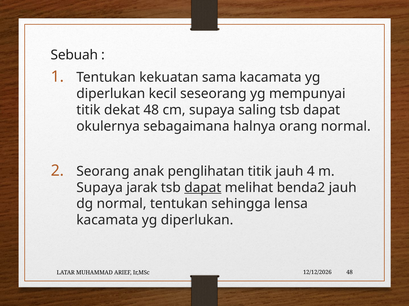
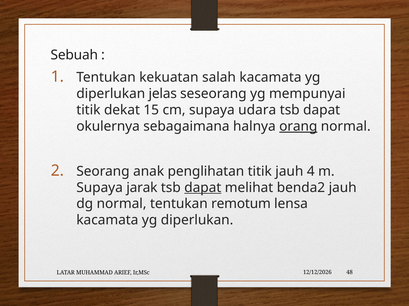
sama: sama -> salah (219, 78)
kecil: kecil -> jelas (163, 94)
dekat 48: 48 -> 15 (151, 110)
saling: saling -> udara (257, 110)
orang underline: none -> present (298, 127)
sehingga: sehingga -> remotum (241, 204)
